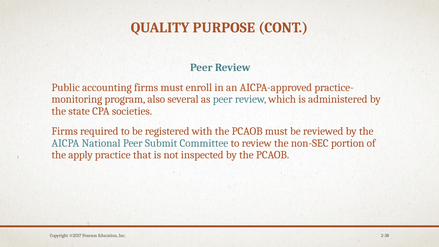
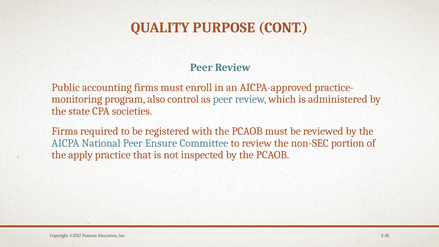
several: several -> control (183, 99)
Submit: Submit -> Ensure (161, 143)
